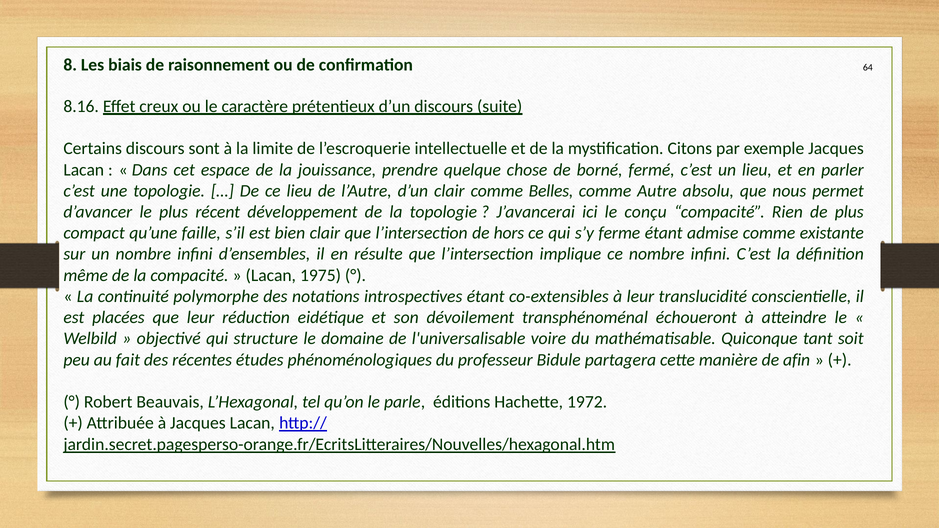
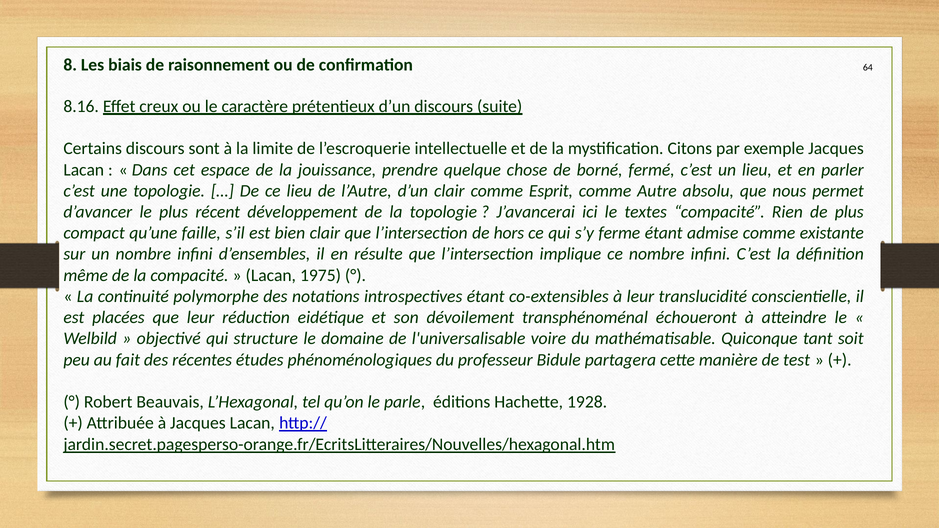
Belles: Belles -> Esprit (551, 191)
conçu: conçu -> textes (646, 212)
afin: afin -> test (797, 360)
1972: 1972 -> 1928 (587, 402)
